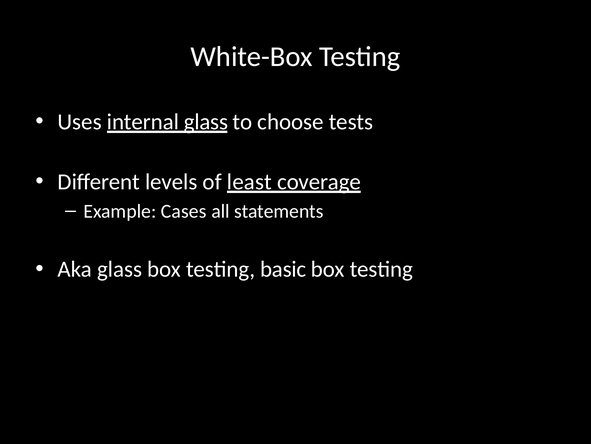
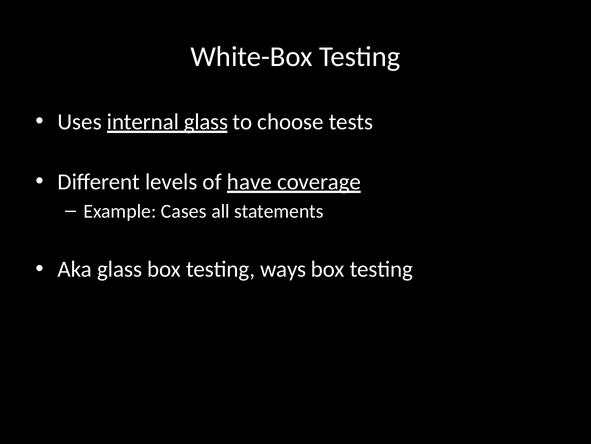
least: least -> have (249, 182)
basic: basic -> ways (283, 269)
